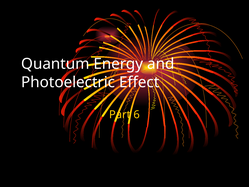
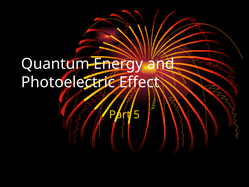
6: 6 -> 5 (137, 114)
